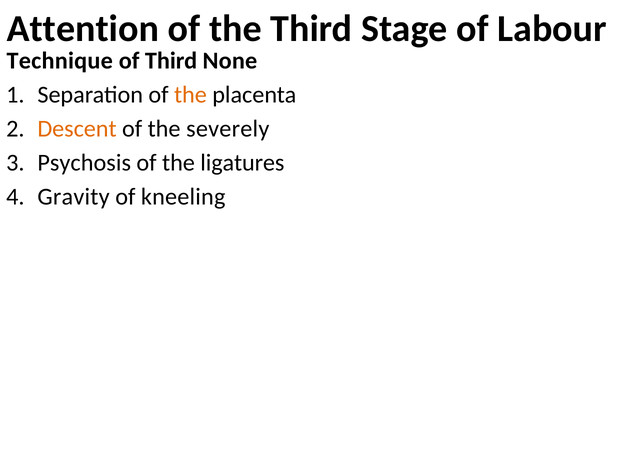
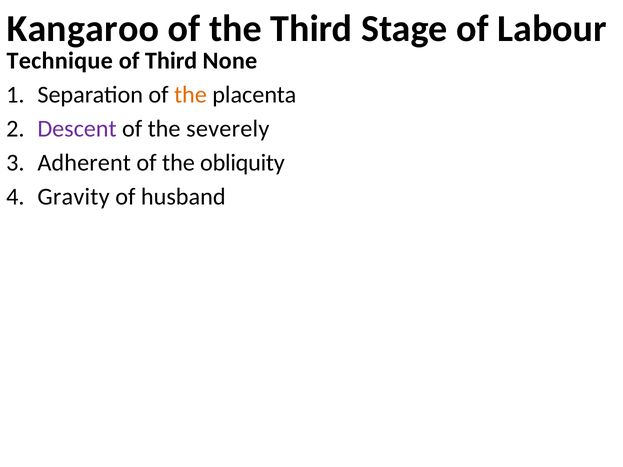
Attention: Attention -> Kangaroo (83, 29)
Descent colour: orange -> purple (77, 129)
Psychosis: Psychosis -> Adherent (84, 163)
ligatures: ligatures -> obliquity (242, 163)
kneeling: kneeling -> husband (183, 197)
